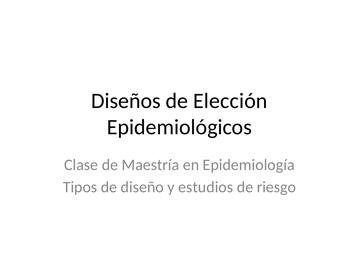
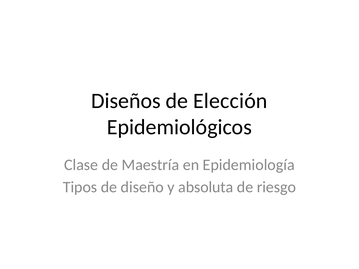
estudios: estudios -> absoluta (206, 187)
